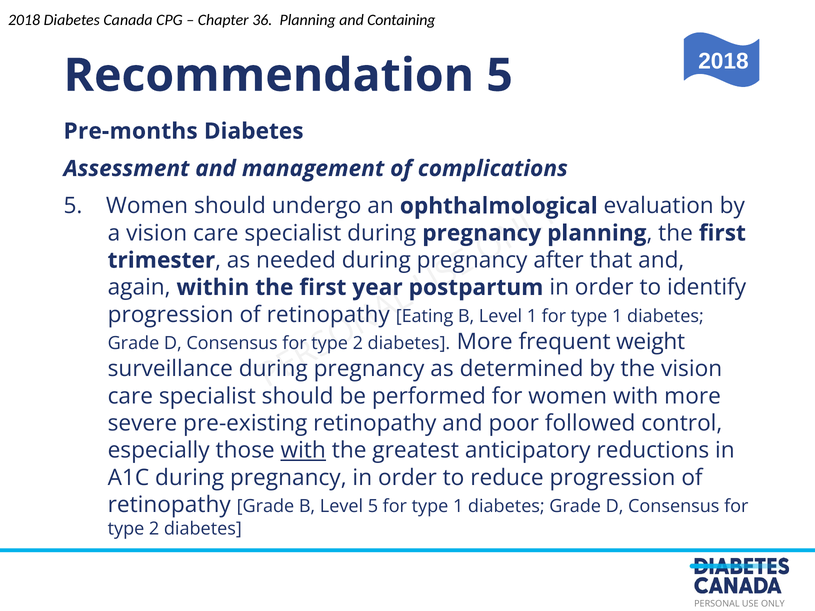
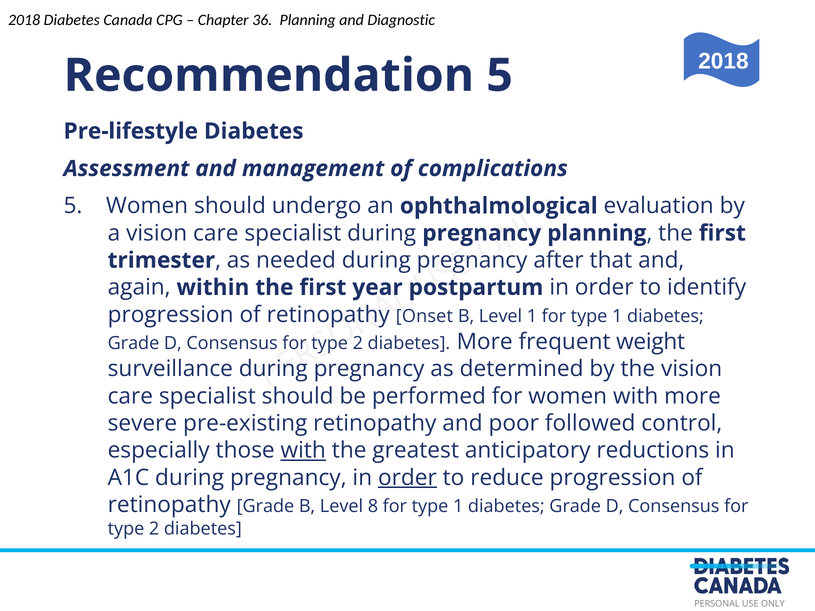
Containing: Containing -> Diagnostic (401, 20)
Pre-months: Pre-months -> Pre-lifestyle (131, 131)
Eating: Eating -> Onset (424, 316)
order underline: none -> present (407, 478)
Level 5: 5 -> 8 (373, 506)
